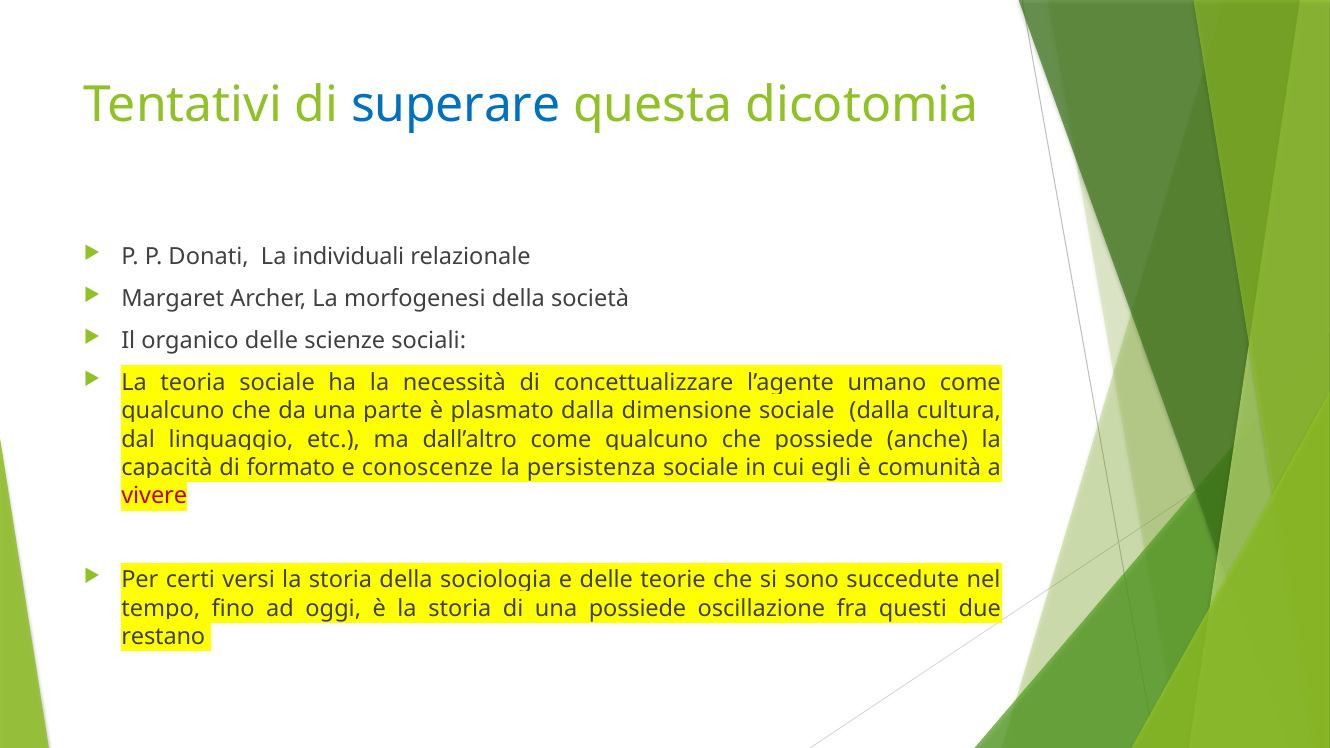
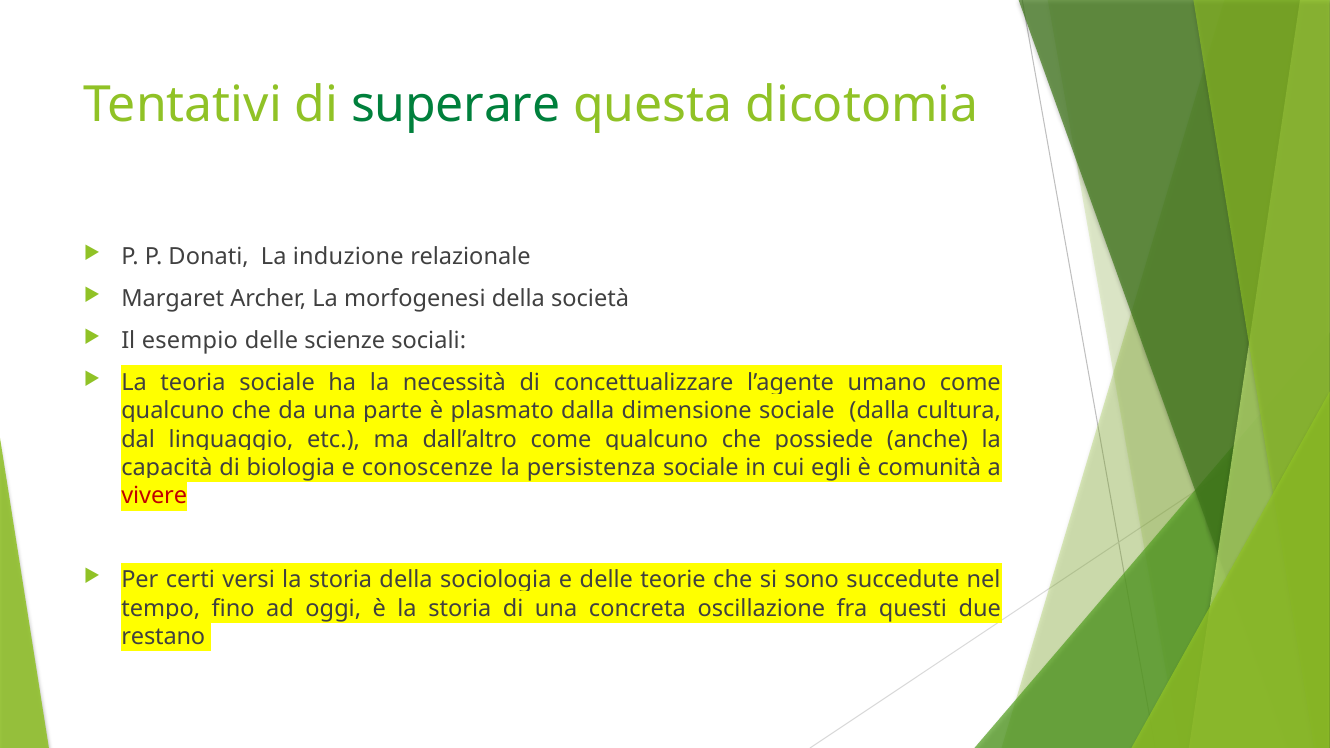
superare colour: blue -> green (456, 105)
individuali: individuali -> induzione (348, 256)
organico: organico -> esempio (190, 341)
formato: formato -> biologia (291, 468)
una possiede: possiede -> concreta (637, 609)
